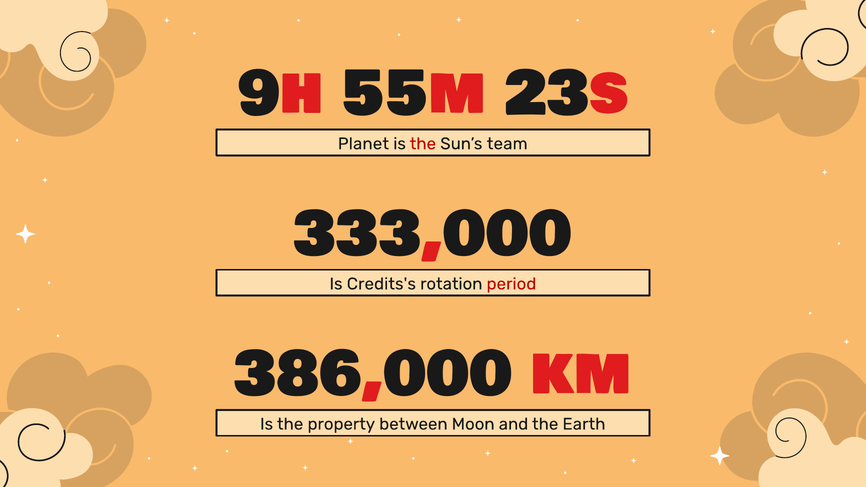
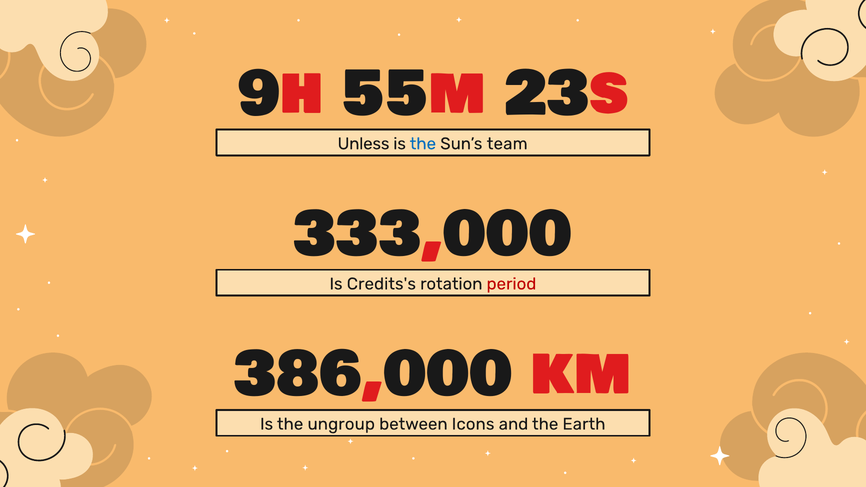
Planet: Planet -> Unless (364, 144)
the colour: red -> blue (423, 144)
property: property -> ungroup (341, 424)
Moon: Moon -> Icons (473, 424)
